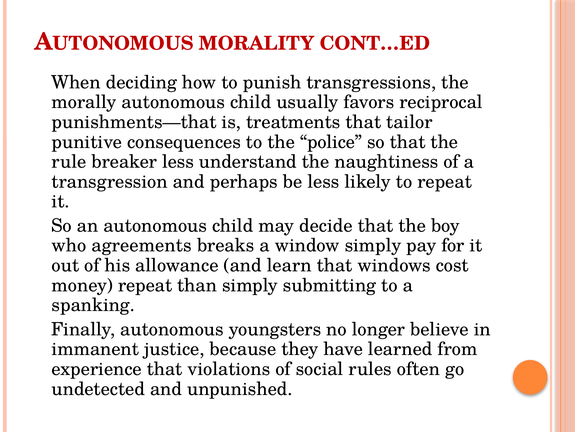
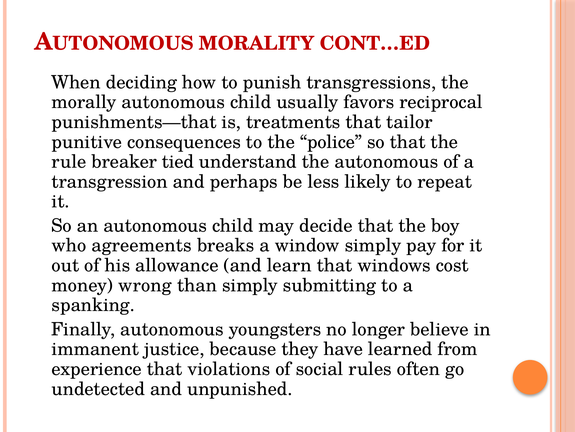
breaker less: less -> tied (178, 162)
the naughtiness: naughtiness -> autonomous (386, 162)
money repeat: repeat -> wrong (145, 285)
